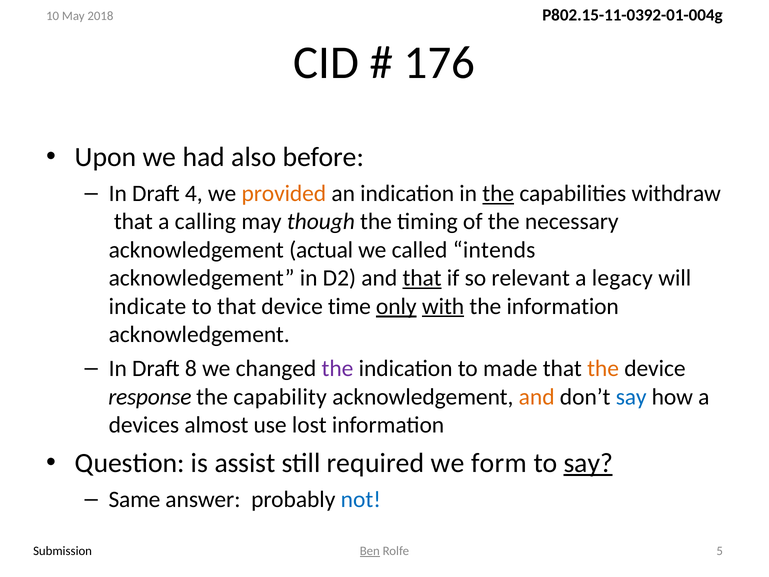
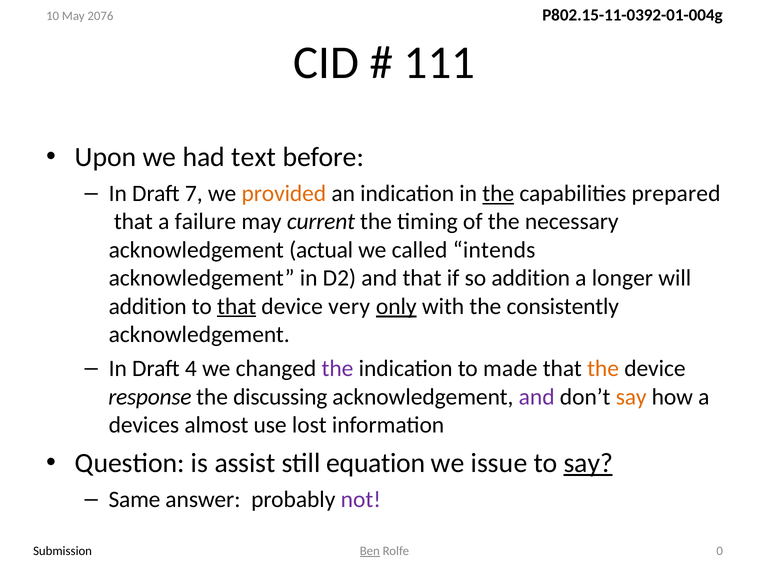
2018: 2018 -> 2076 (100, 16)
176: 176 -> 111 (439, 63)
also: also -> text (254, 157)
4: 4 -> 7 (194, 193)
withdraw: withdraw -> prepared (676, 193)
calling: calling -> failure (205, 222)
though: though -> current (321, 222)
that underline: present -> none (422, 278)
so relevant: relevant -> addition (531, 278)
legacy: legacy -> longer (622, 278)
indicate: indicate -> addition (148, 306)
that underline: none -> present (237, 306)
time: time -> very (349, 306)
with underline: present -> none (443, 306)
the information: information -> consistently (563, 306)
8: 8 -> 4 (191, 369)
capability: capability -> discussing (280, 397)
and colour: orange -> purple (537, 397)
say colour: blue -> orange (631, 397)
required: required -> equation (376, 463)
form: form -> issue (499, 463)
not colour: blue -> purple (361, 499)
5: 5 -> 0 (720, 551)
